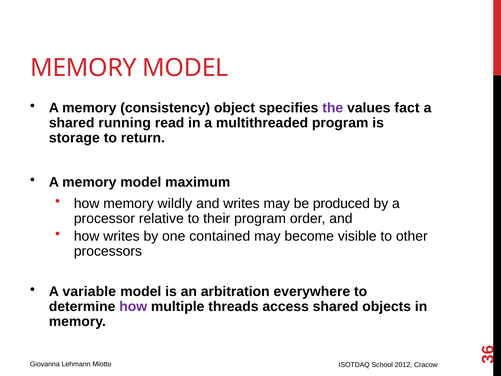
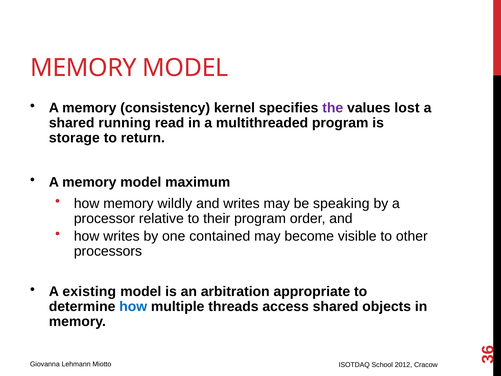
object: object -> kernel (234, 108)
fact: fact -> lost (407, 108)
produced: produced -> speaking (341, 203)
variable: variable -> existing (89, 291)
everywhere: everywhere -> appropriate (312, 291)
how colour: purple -> blue (133, 306)
